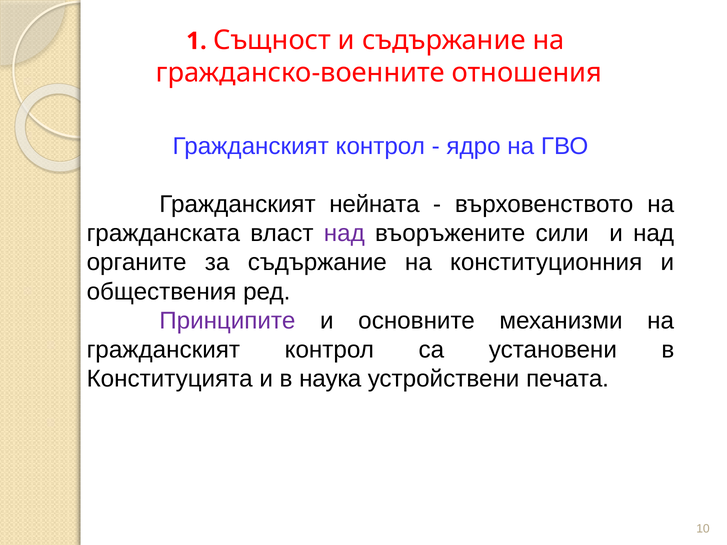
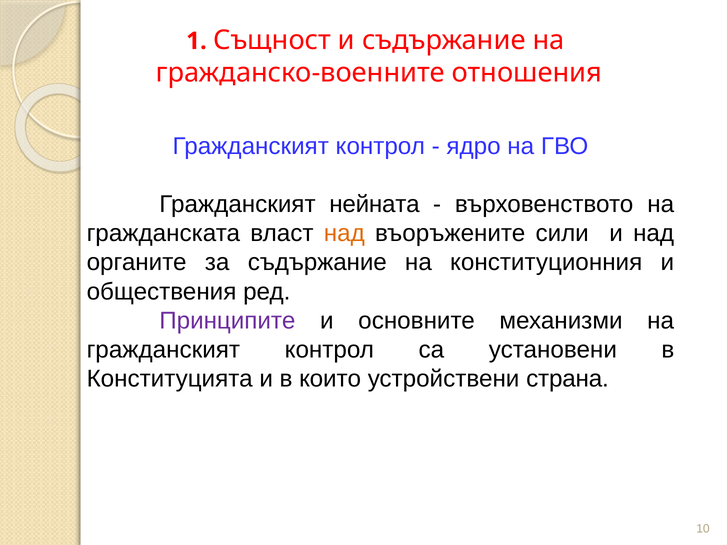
над colour: purple -> orange (344, 234)
наука: наука -> които (330, 379)
печата: печата -> страна (567, 379)
